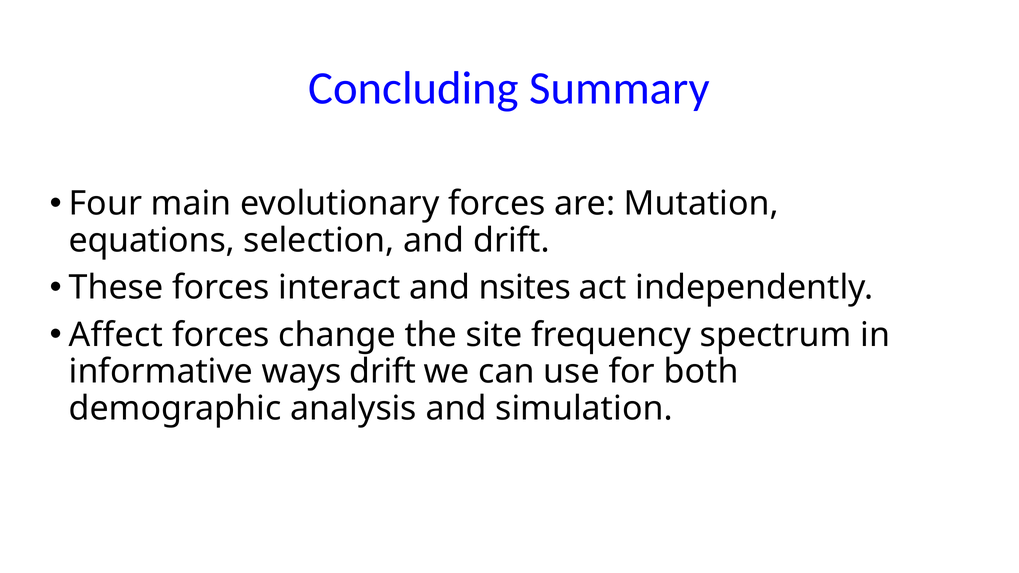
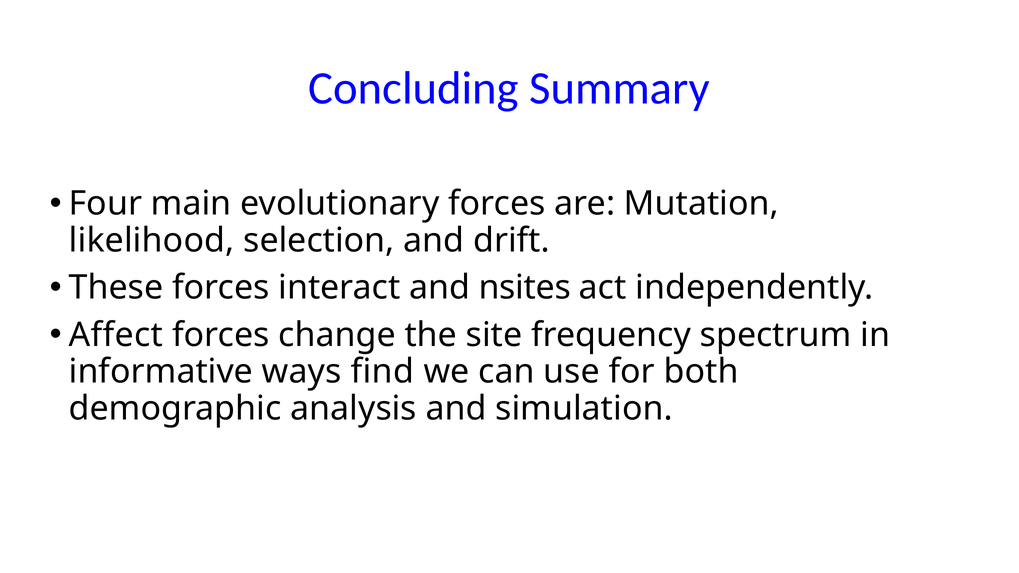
equations: equations -> likelihood (152, 240)
ways drift: drift -> find (382, 372)
